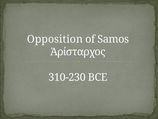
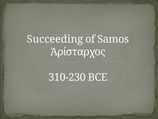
Opposition: Opposition -> Succeeding (55, 39)
